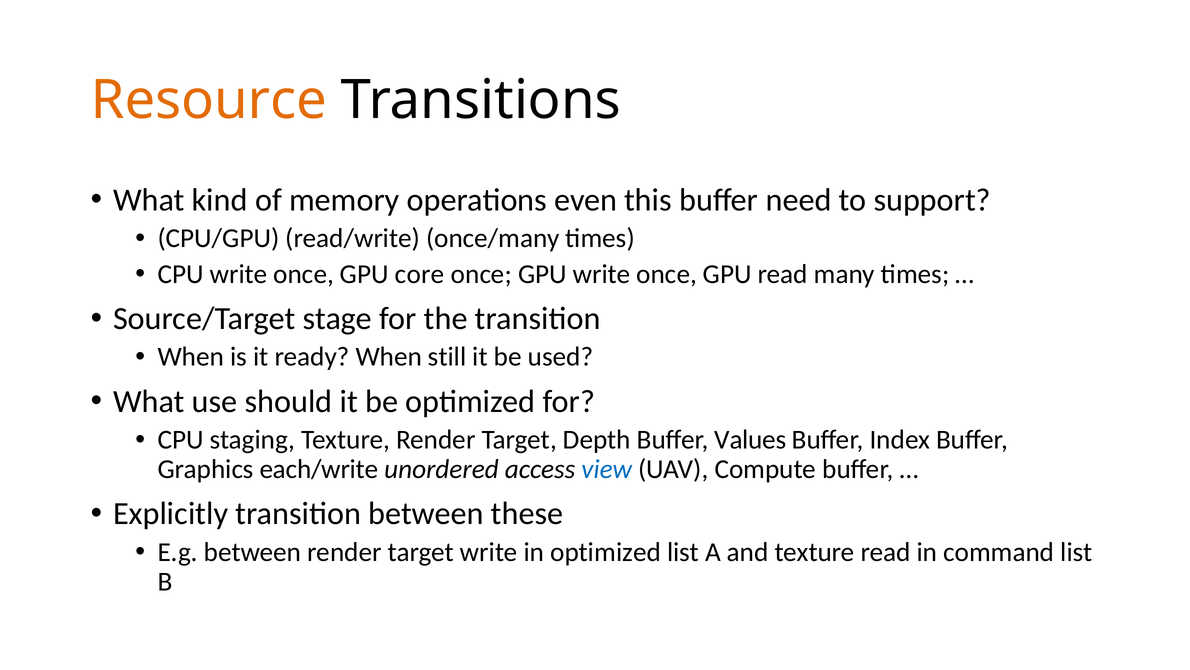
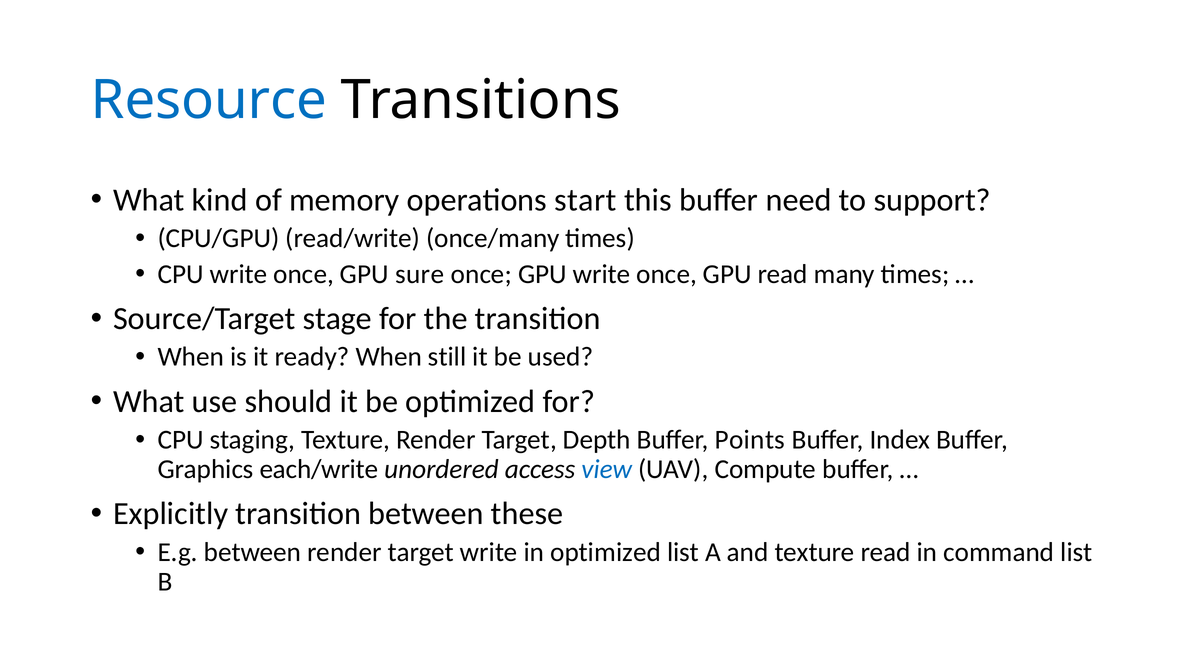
Resource colour: orange -> blue (209, 100)
even: even -> start (585, 200)
core: core -> sure (420, 274)
Values: Values -> Points (750, 439)
